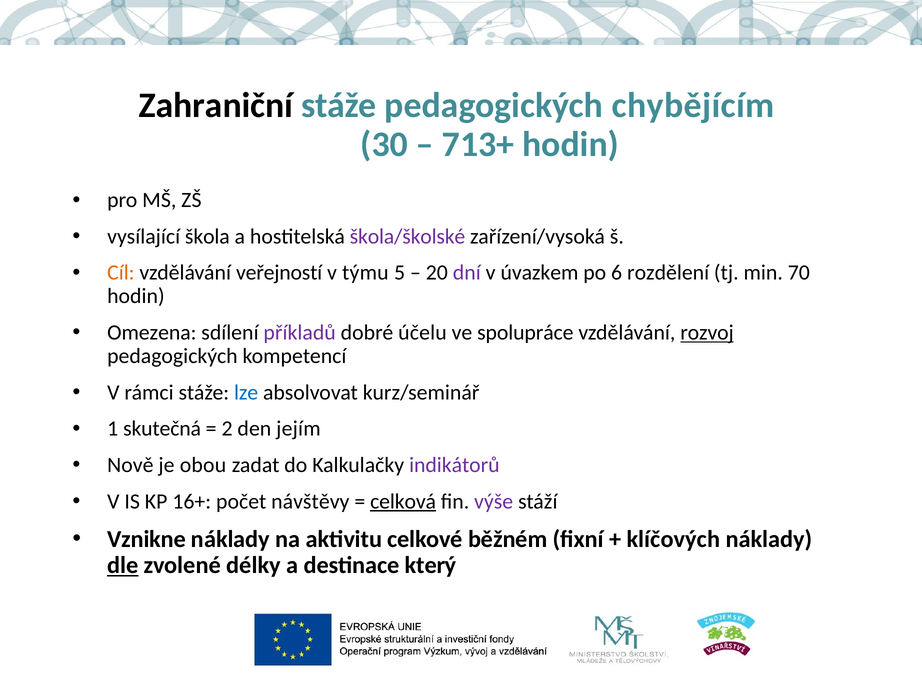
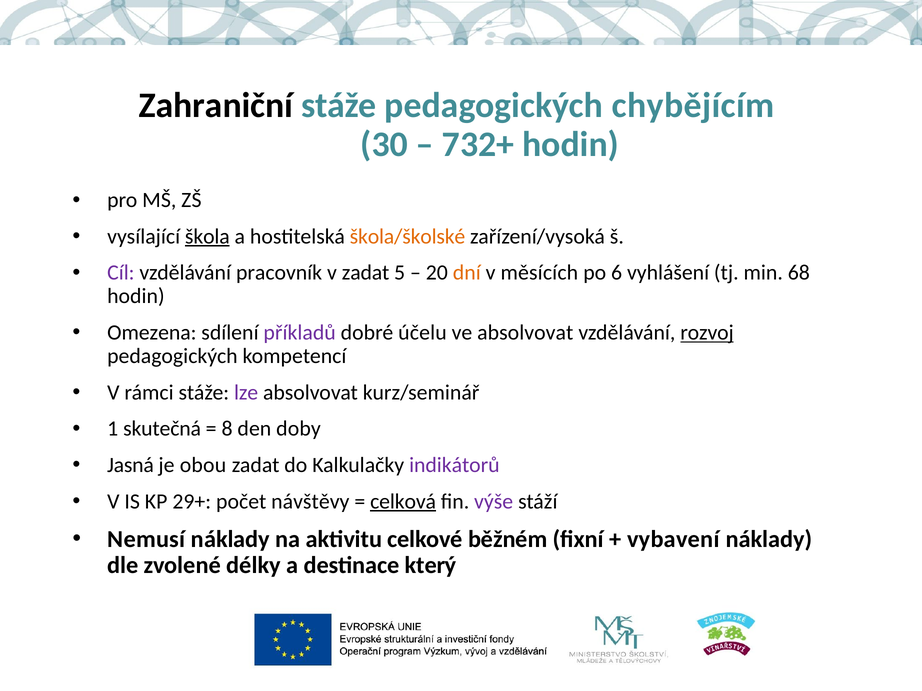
713+: 713+ -> 732+ (478, 144)
škola underline: none -> present (207, 237)
škola/školské colour: purple -> orange (408, 237)
Cíl colour: orange -> purple (121, 273)
veřejností: veřejností -> pracovník (279, 273)
v týmu: týmu -> zadat (366, 273)
dní colour: purple -> orange (467, 273)
úvazkem: úvazkem -> měsících (539, 273)
rozdělení: rozdělení -> vyhlášení (668, 273)
70: 70 -> 68 (799, 273)
ve spolupráce: spolupráce -> absolvovat (525, 333)
lze colour: blue -> purple (246, 393)
2: 2 -> 8 (227, 429)
jejím: jejím -> doby (299, 429)
Nově: Nově -> Jasná (130, 465)
16+: 16+ -> 29+ (192, 502)
Vznikne: Vznikne -> Nemusí (146, 539)
klíčových: klíčových -> vybavení (673, 539)
dle underline: present -> none (123, 566)
